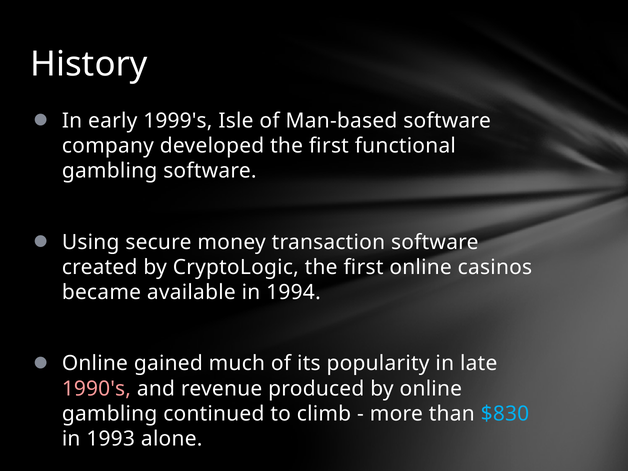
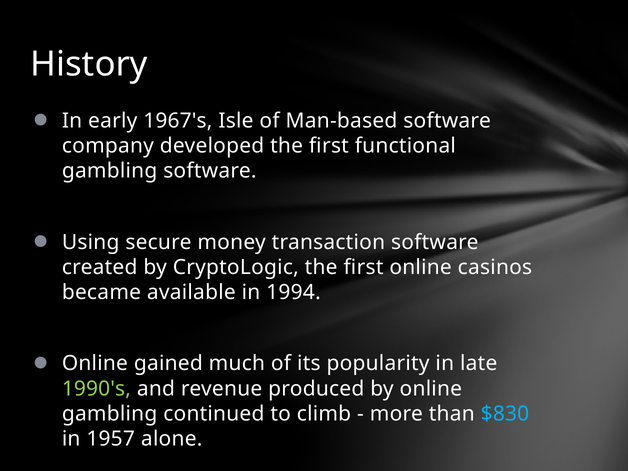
1999's: 1999's -> 1967's (178, 121)
1990's colour: pink -> light green (96, 389)
1993: 1993 -> 1957 (111, 439)
